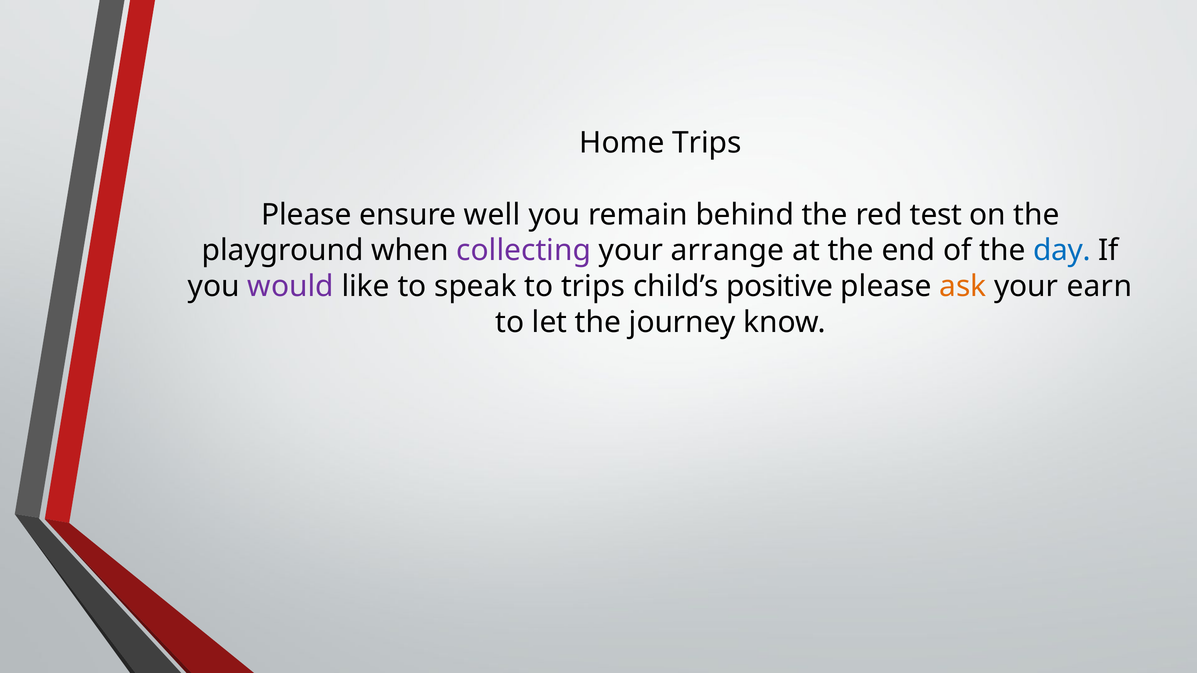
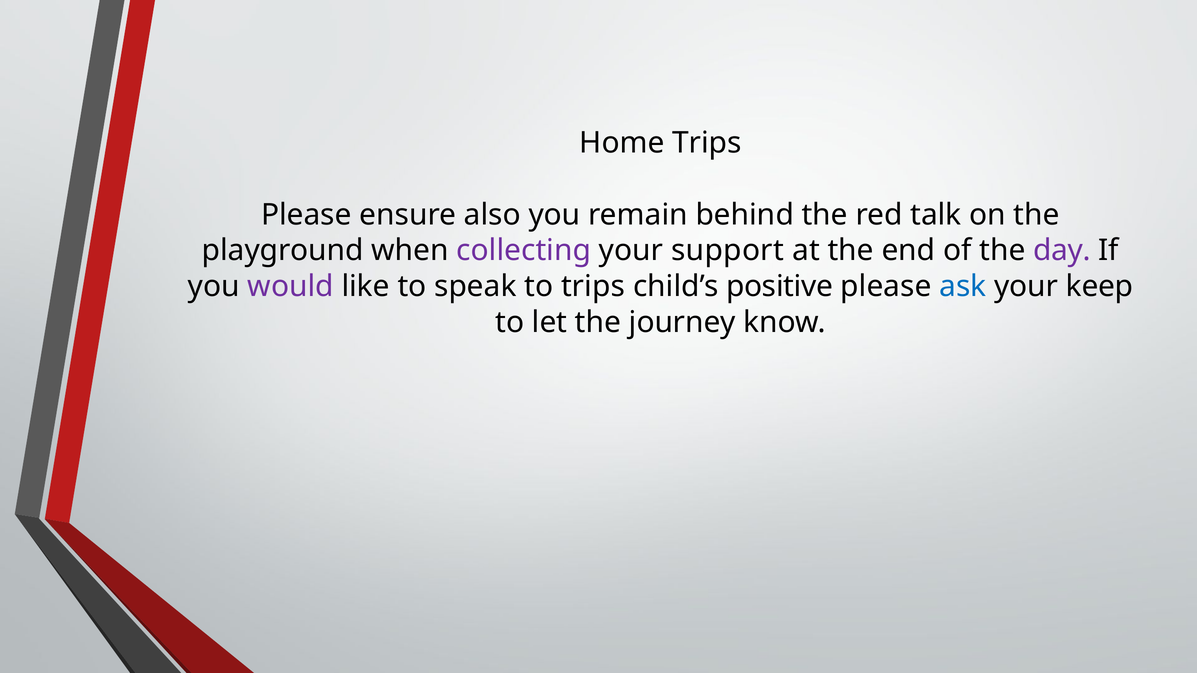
well: well -> also (492, 215)
test: test -> talk (936, 215)
arrange: arrange -> support (728, 251)
day colour: blue -> purple (1062, 251)
ask colour: orange -> blue (963, 287)
earn: earn -> keep (1100, 287)
